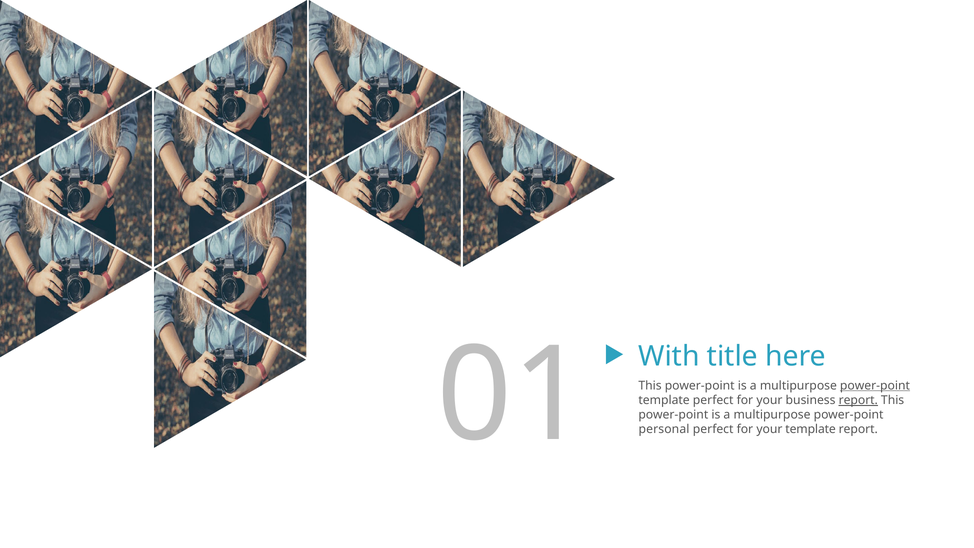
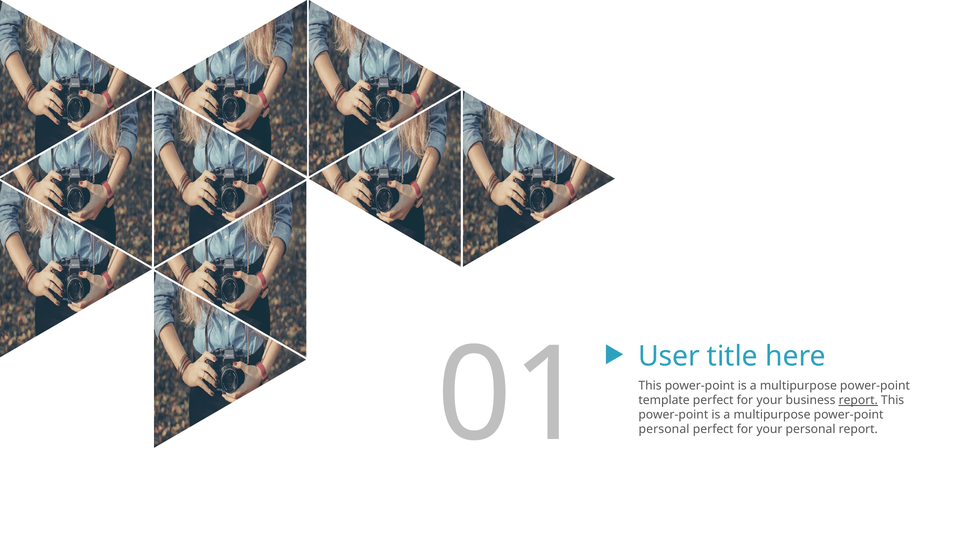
With: With -> User (669, 356)
power-point underline: present -> none (875, 386)
your template: template -> personal (811, 429)
